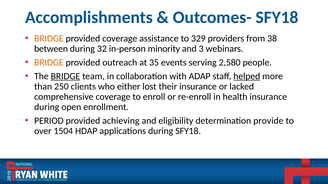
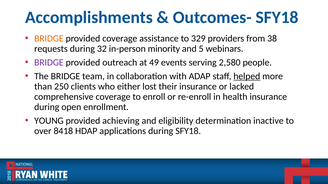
between: between -> requests (51, 49)
3: 3 -> 5 (201, 49)
BRIDGE colour: orange -> purple (49, 63)
35: 35 -> 49 (154, 63)
BRIDGE underline: present -> none (65, 76)
PERIOD: PERIOD -> YOUNG (49, 121)
provide: provide -> inactive (268, 121)
1504: 1504 -> 8418 (63, 131)
